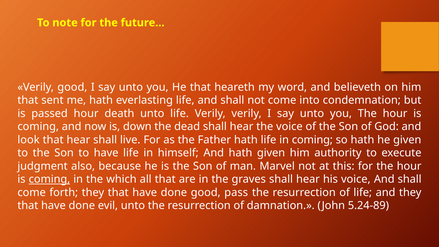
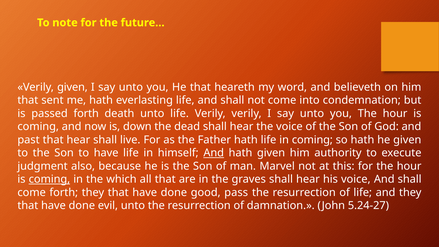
Verily good: good -> given (72, 87)
passed hour: hour -> forth (86, 113)
look: look -> past (29, 140)
And underline: none -> present (214, 153)
5.24-89: 5.24-89 -> 5.24-27 (368, 206)
